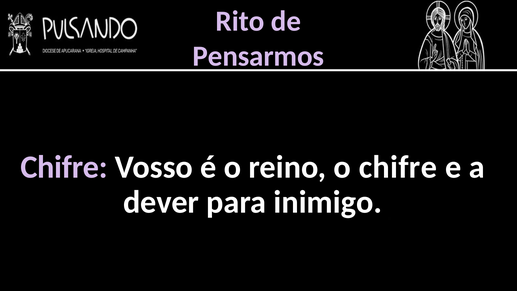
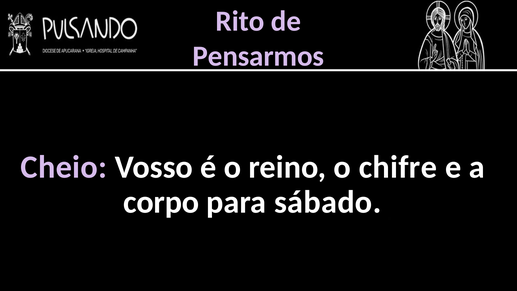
Chifre: Chifre -> Cheio (64, 167)
dever: dever -> corpo (161, 202)
inimigo: inimigo -> sábado (328, 202)
